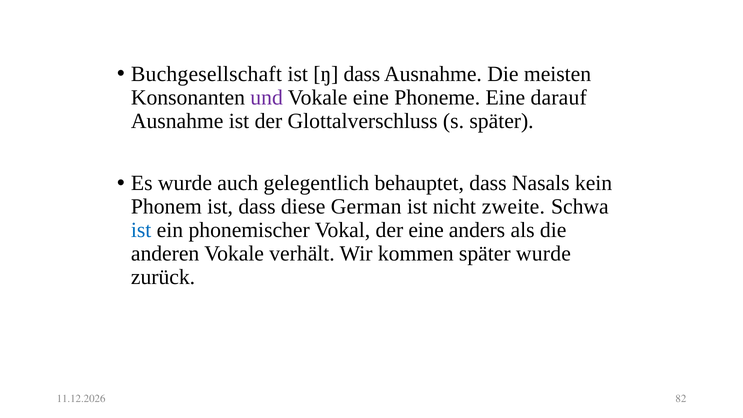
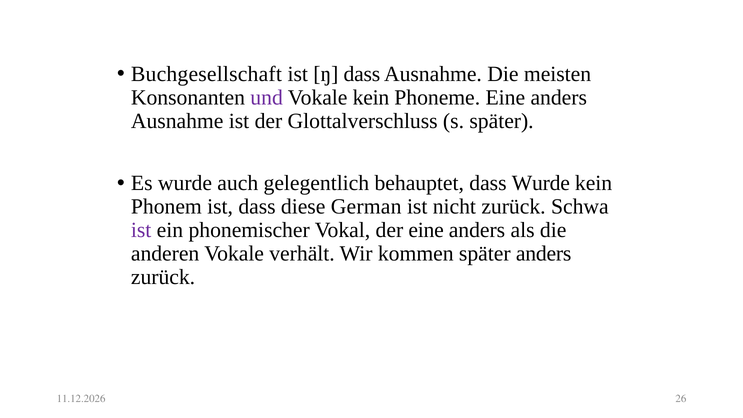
Vokale eine: eine -> kein (371, 98)
Phoneme Eine darauf: darauf -> anders (559, 98)
dass Nasals: Nasals -> Wurde (541, 183)
nicht zweite: zweite -> zurück (514, 207)
ist colour: blue -> purple (141, 230)
später wurde: wurde -> anders (544, 254)
82: 82 -> 26 (681, 398)
